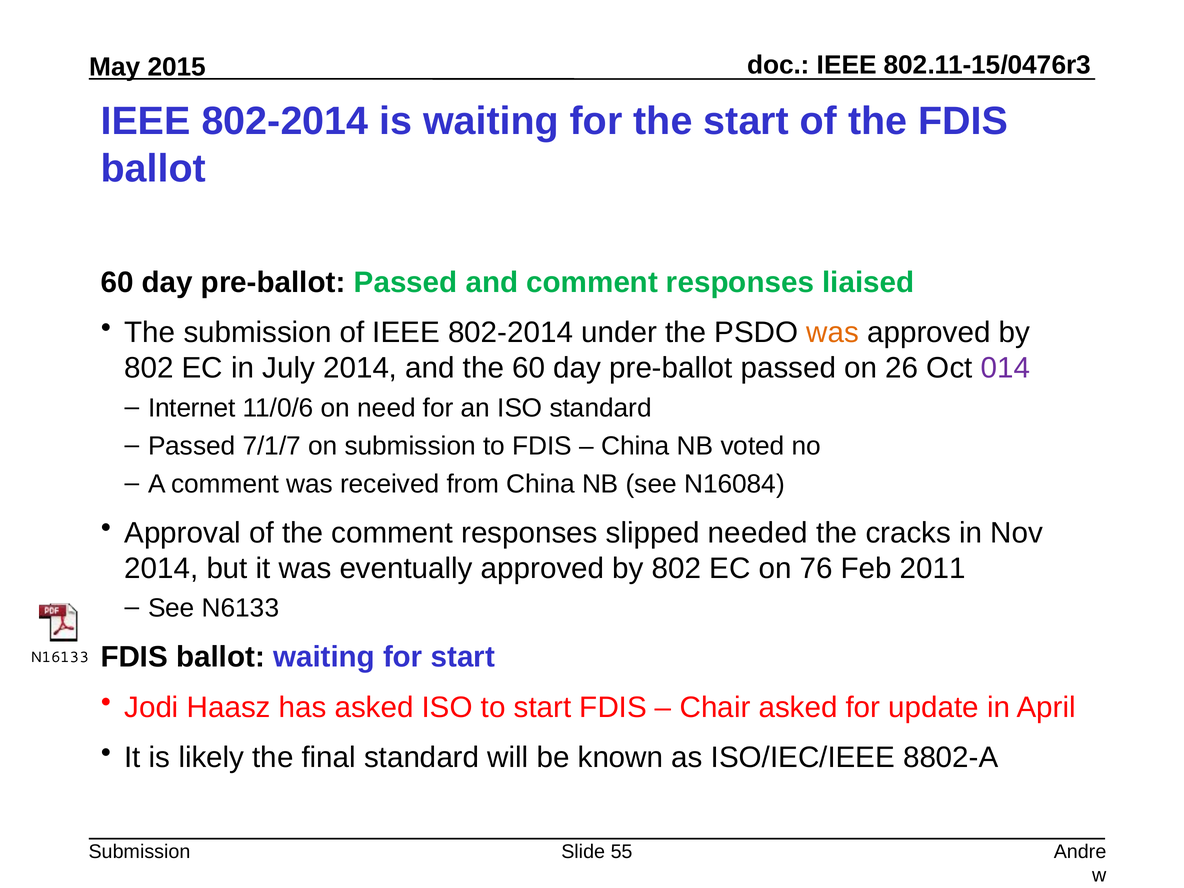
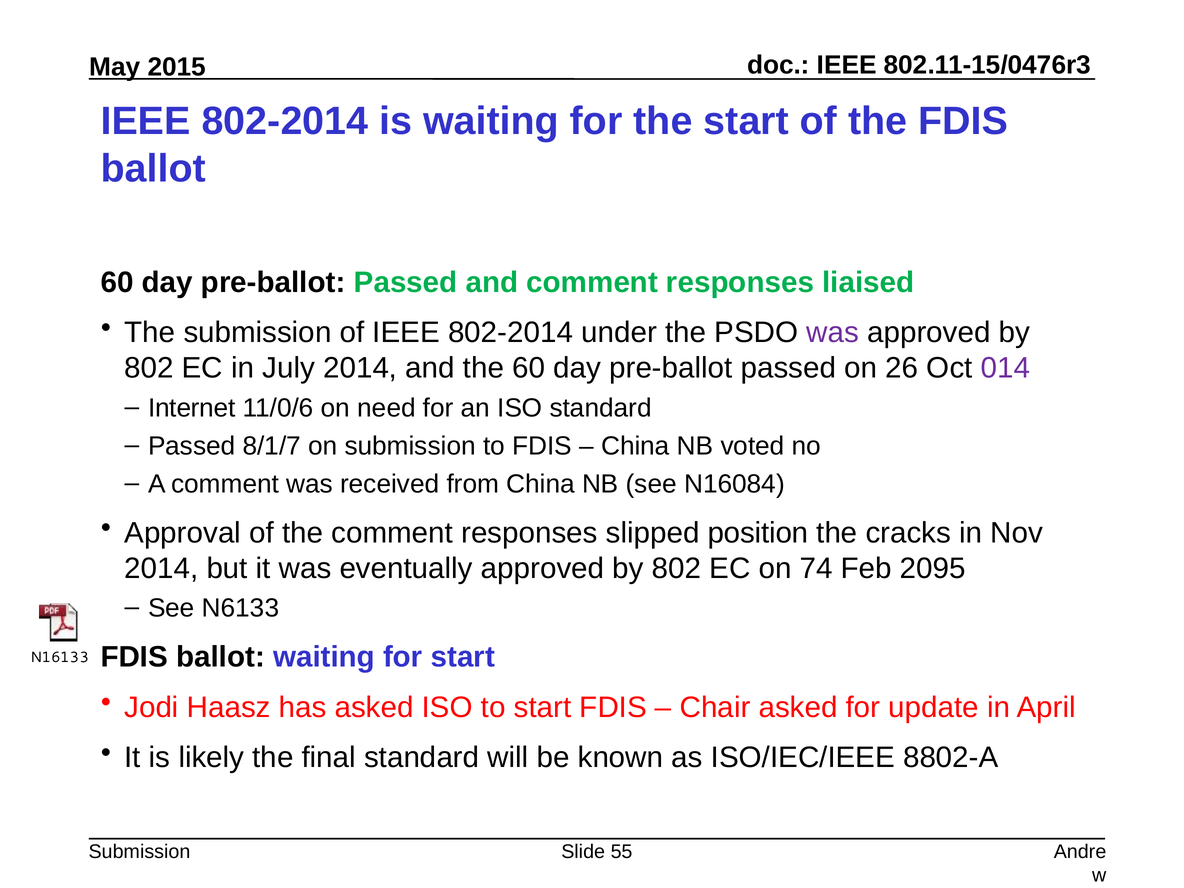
was colour: orange -> purple (833, 333)
7/1/7: 7/1/7 -> 8/1/7 (272, 446)
needed: needed -> position (758, 533)
76: 76 -> 74 (816, 568)
2011: 2011 -> 2095 (933, 568)
